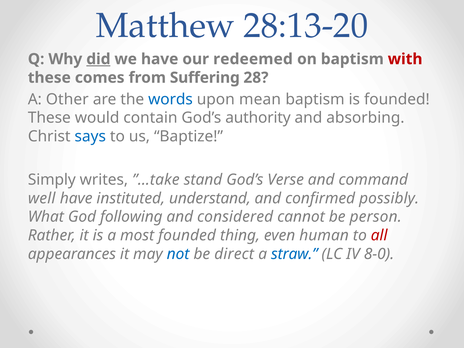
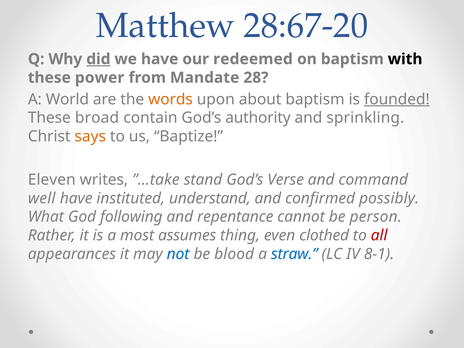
28:13-20: 28:13-20 -> 28:67-20 (306, 26)
with colour: red -> black (405, 59)
comes: comes -> power (100, 78)
Suffering: Suffering -> Mandate (205, 78)
Other: Other -> World (67, 99)
words colour: blue -> orange (171, 99)
mean: mean -> about (260, 99)
founded underline: none -> present (397, 99)
would: would -> broad (97, 118)
absorbing: absorbing -> sprinkling (365, 118)
says colour: blue -> orange (90, 136)
Simply: Simply -> Eleven (52, 180)
considered: considered -> repentance (235, 217)
most founded: founded -> assumes (187, 235)
human: human -> clothed (324, 235)
direct: direct -> blood (234, 254)
8-0: 8-0 -> 8-1 (379, 254)
